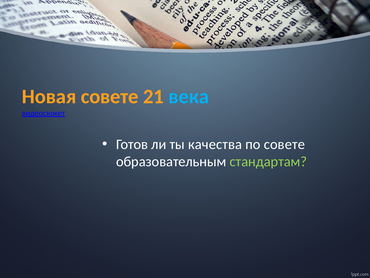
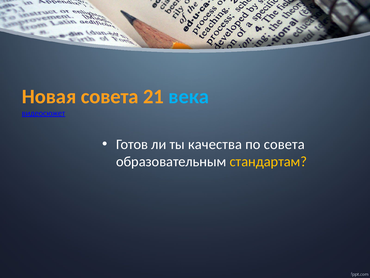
Новая совете: совете -> совета (110, 96)
по совете: совете -> совета (284, 144)
стандартам colour: light green -> yellow (268, 161)
